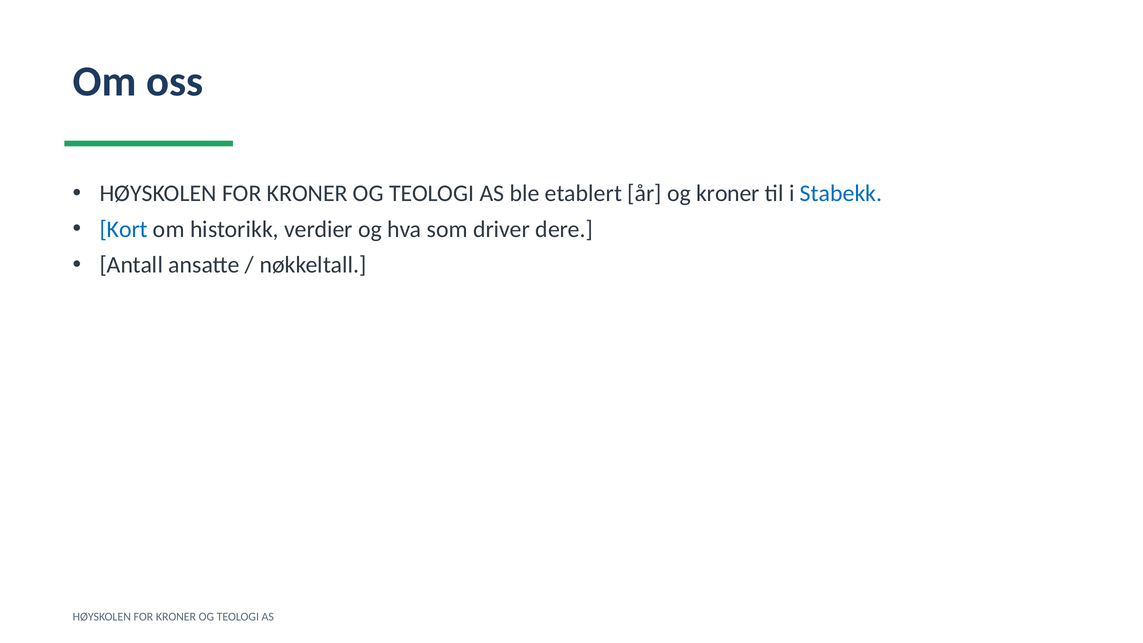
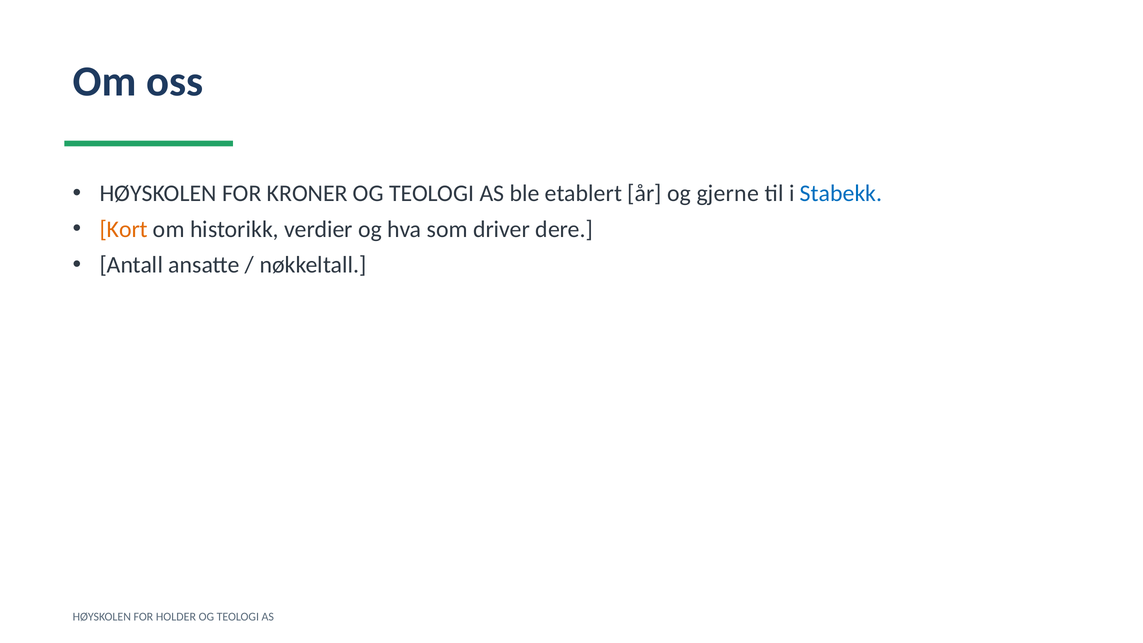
og kroner: kroner -> gjerne (728, 194)
Kort colour: blue -> orange (124, 229)
KRONER: KRONER -> HOLDER (176, 617)
